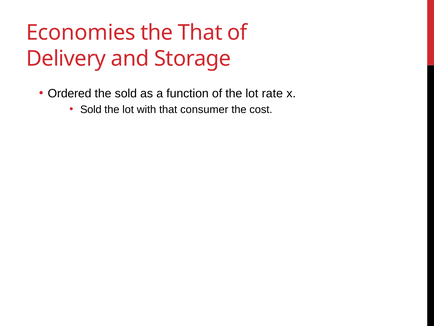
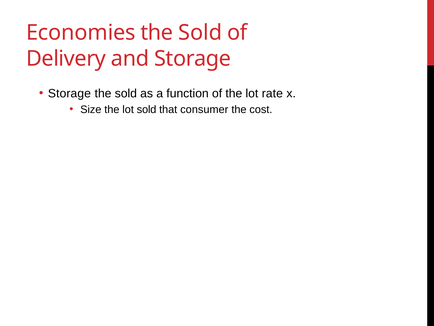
That: That -> Sold (200, 33)
Ordered: Ordered -> Storage (69, 93)
Sold: Sold -> Size (91, 109)
lot with: with -> sold (147, 109)
